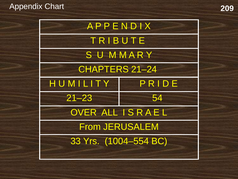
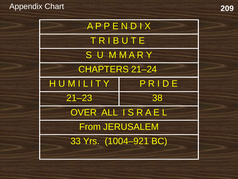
54: 54 -> 38 (157, 98)
1004–554: 1004–554 -> 1004–921 (127, 141)
